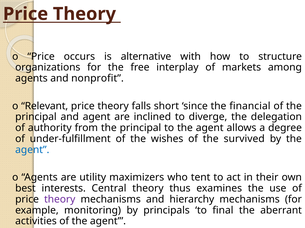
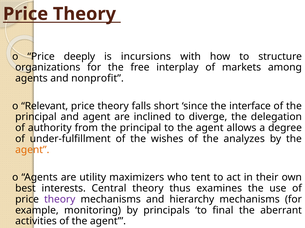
occurs: occurs -> deeply (79, 57)
alternative: alternative -> incursions (146, 57)
financial: financial -> interface (250, 106)
survived: survived -> analyzes (244, 139)
agent colour: blue -> orange (32, 150)
